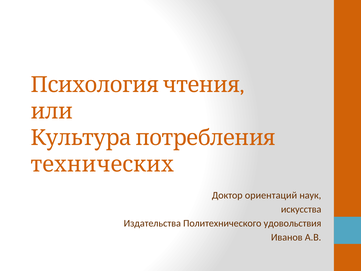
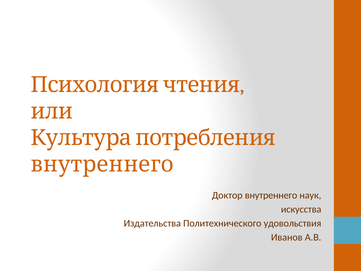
технических: технических -> внутреннего (102, 164)
Доктор ориентаций: ориентаций -> внутреннего (271, 195)
